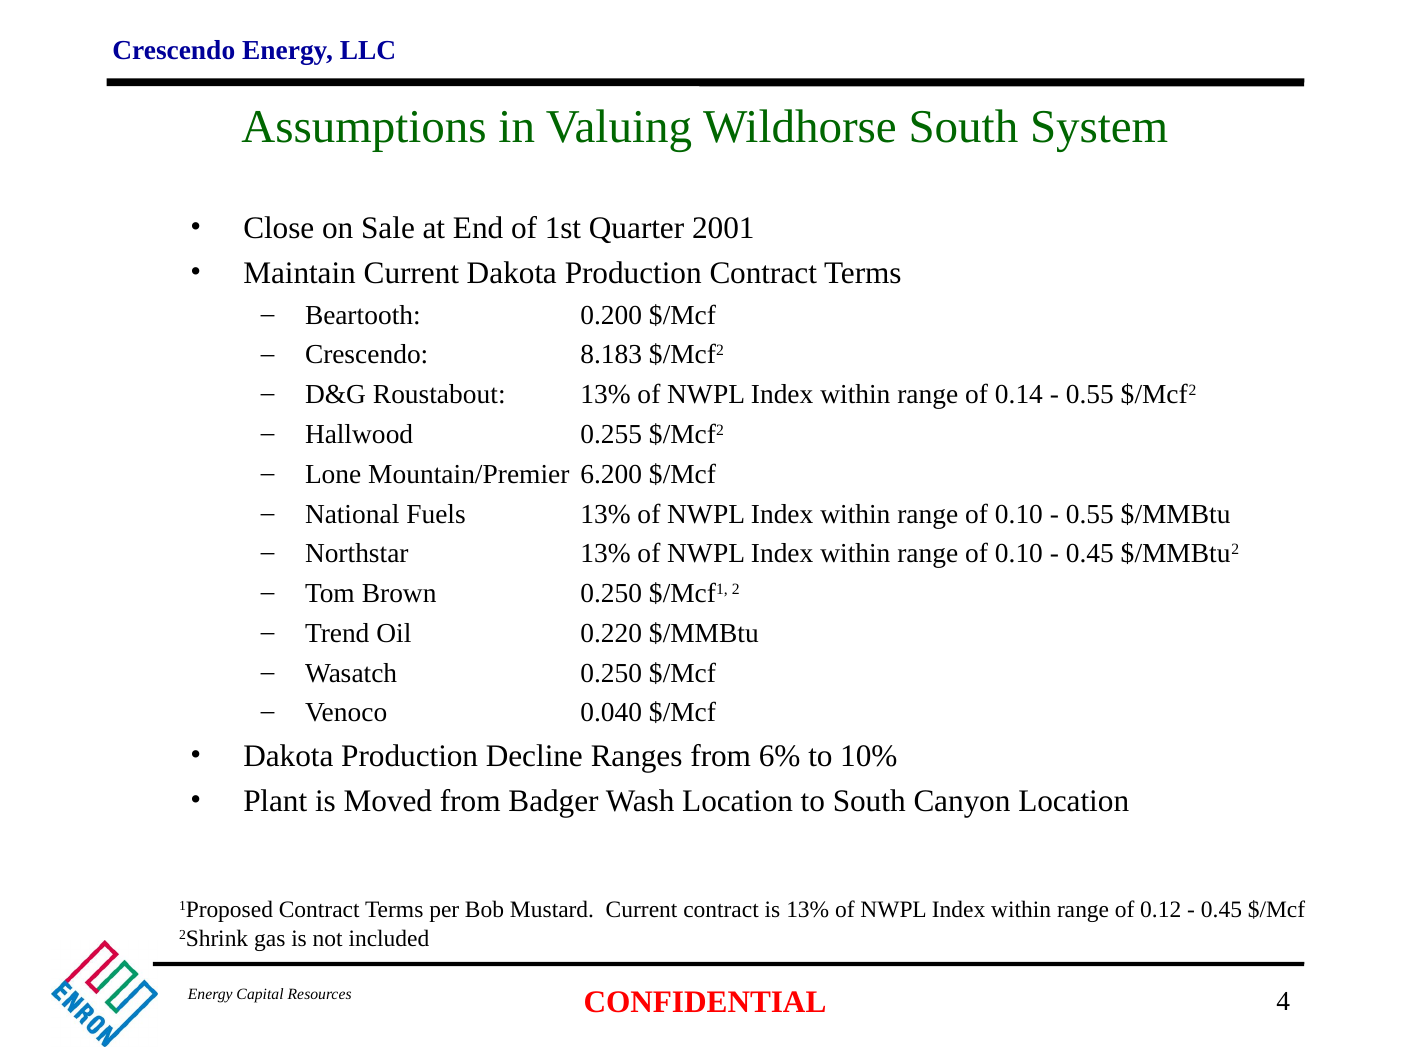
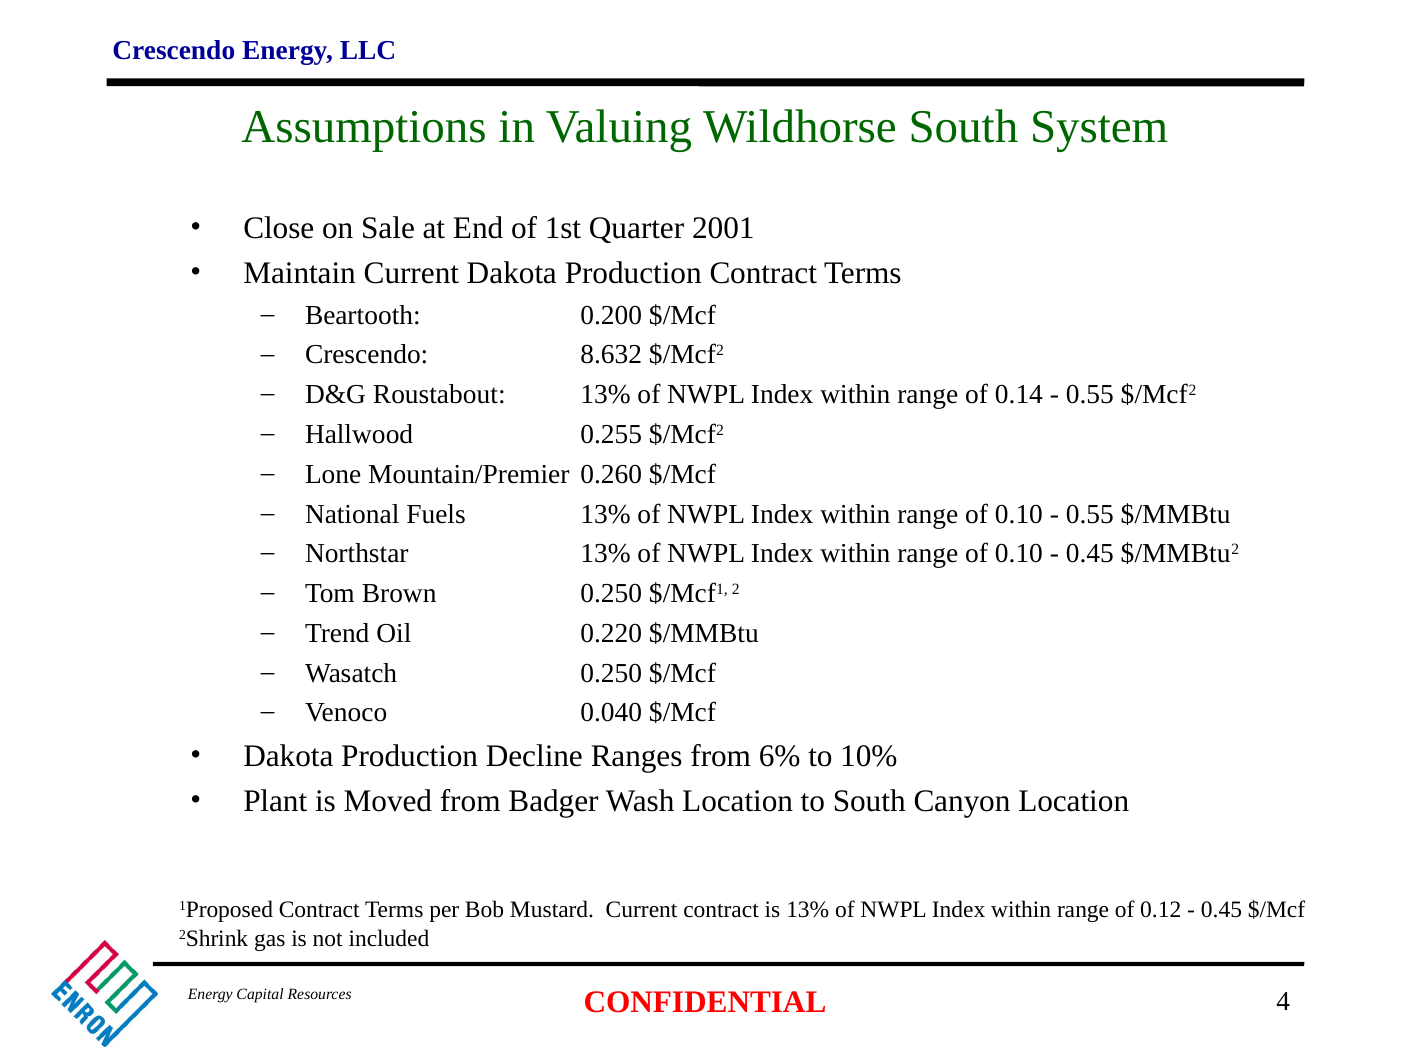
8.183: 8.183 -> 8.632 (611, 355)
6.200: 6.200 -> 0.260 (611, 474)
